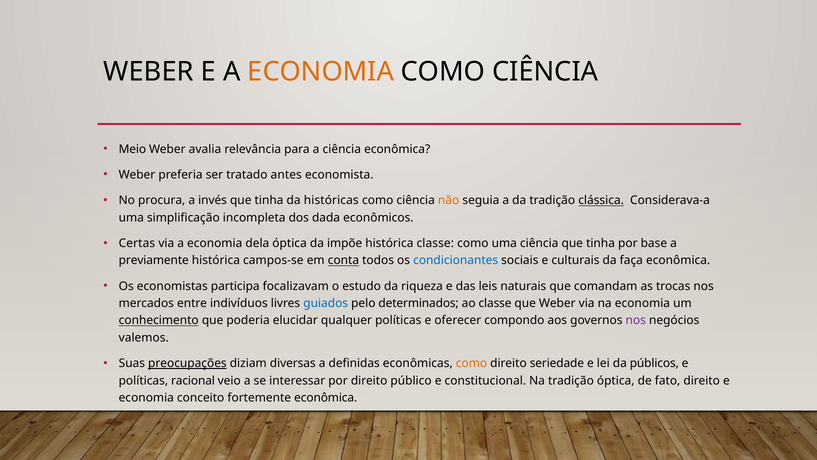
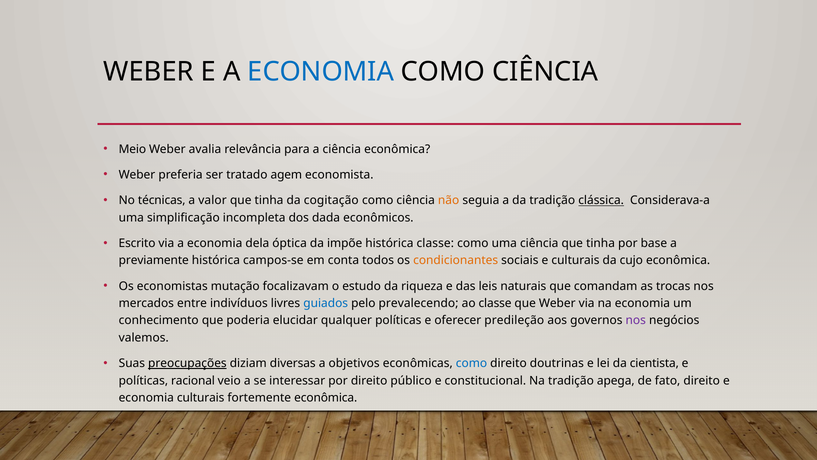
ECONOMIA colour: orange -> blue (321, 72)
antes: antes -> agem (286, 175)
procura: procura -> técnicas (162, 200)
invés: invés -> valor (212, 200)
históricas: históricas -> cogitação (331, 200)
Certas: Certas -> Escrito (137, 243)
conta underline: present -> none (343, 260)
condicionantes colour: blue -> orange (456, 260)
faça: faça -> cujo (631, 260)
participa: participa -> mutação (235, 286)
determinados: determinados -> prevalecendo (419, 303)
conhecimento underline: present -> none (159, 320)
compondo: compondo -> predileção (514, 320)
definidas: definidas -> objetivos (354, 363)
como colour: orange -> blue (471, 363)
seriedade: seriedade -> doutrinas (557, 363)
públicos: públicos -> cientista (654, 363)
tradição óptica: óptica -> apega (616, 380)
economia conceito: conceito -> culturais (201, 397)
